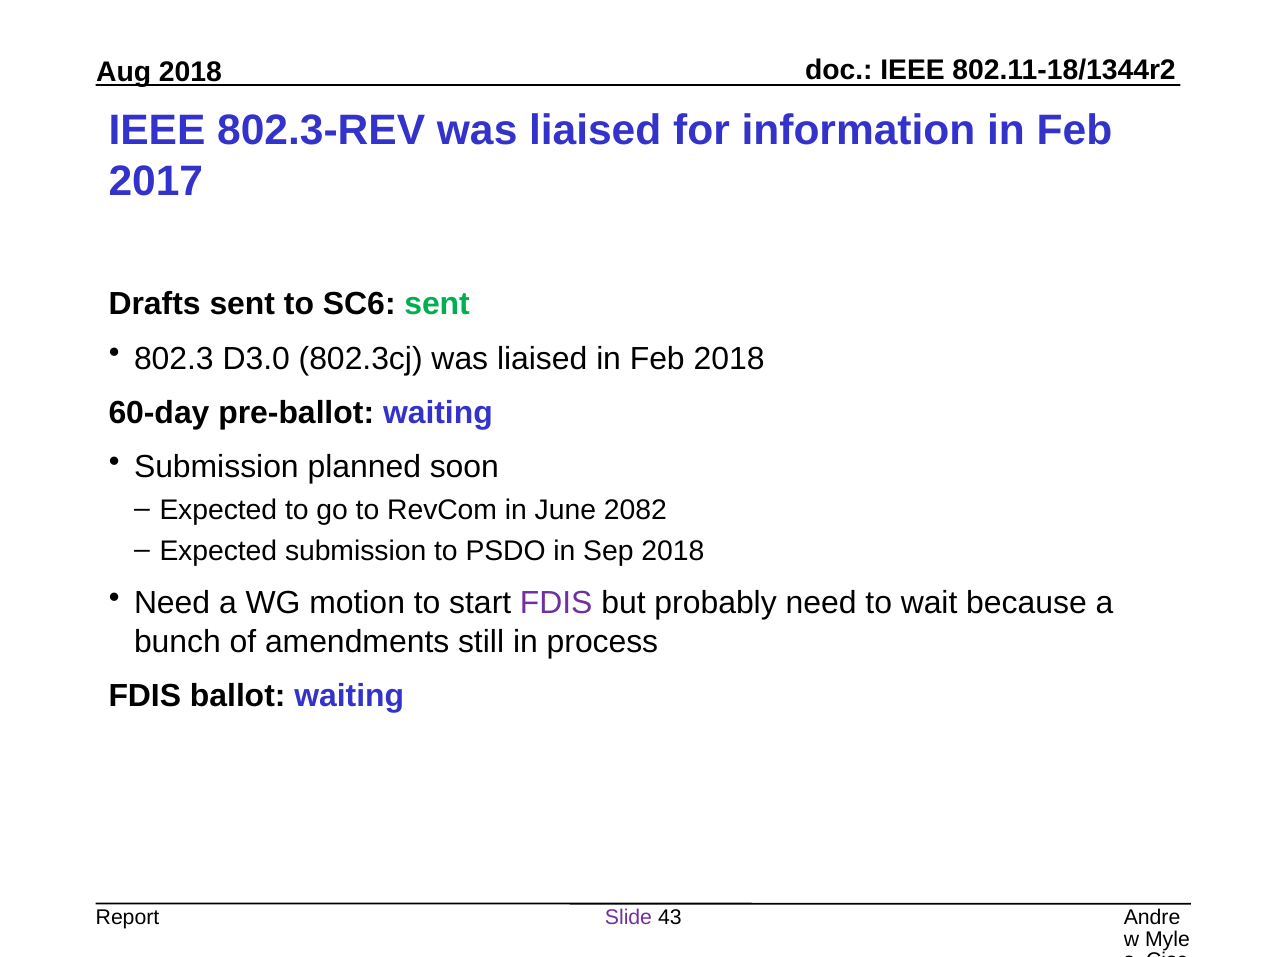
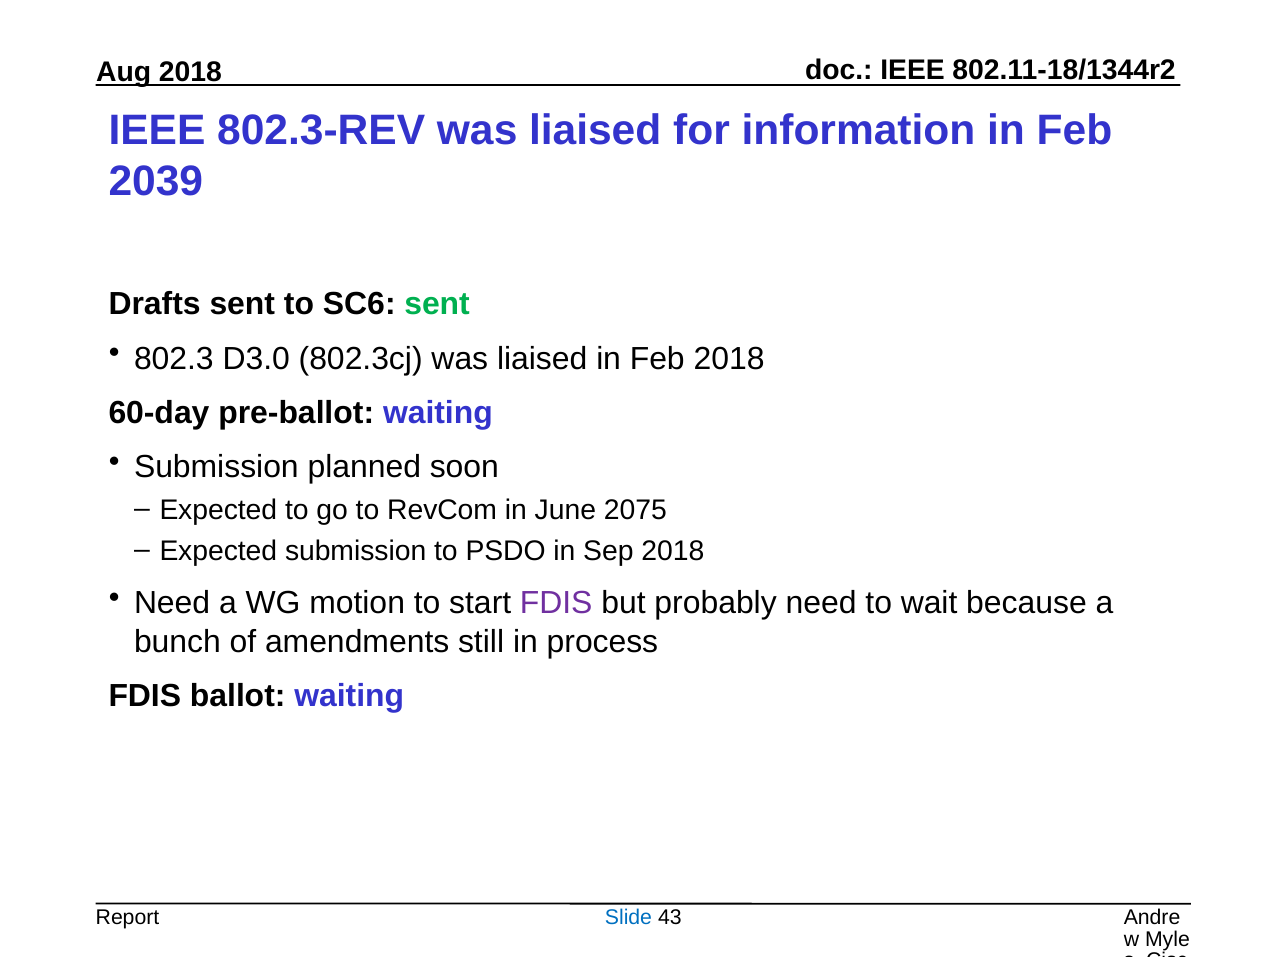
2017: 2017 -> 2039 (156, 182)
2082: 2082 -> 2075 (635, 510)
Slide colour: purple -> blue (628, 918)
